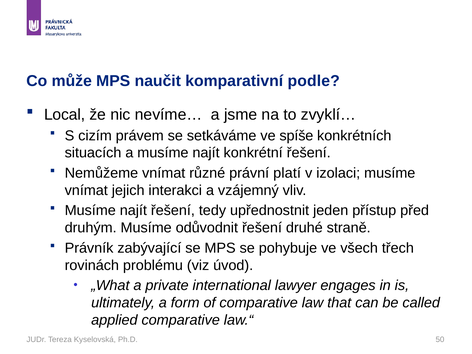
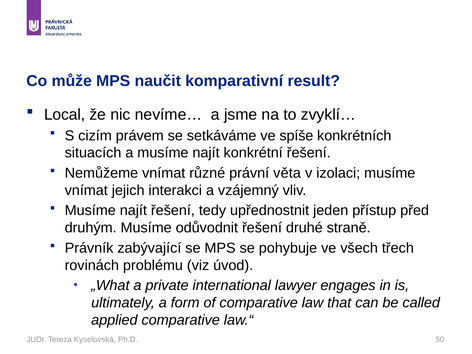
podle: podle -> result (314, 81)
platí: platí -> věta (287, 173)
